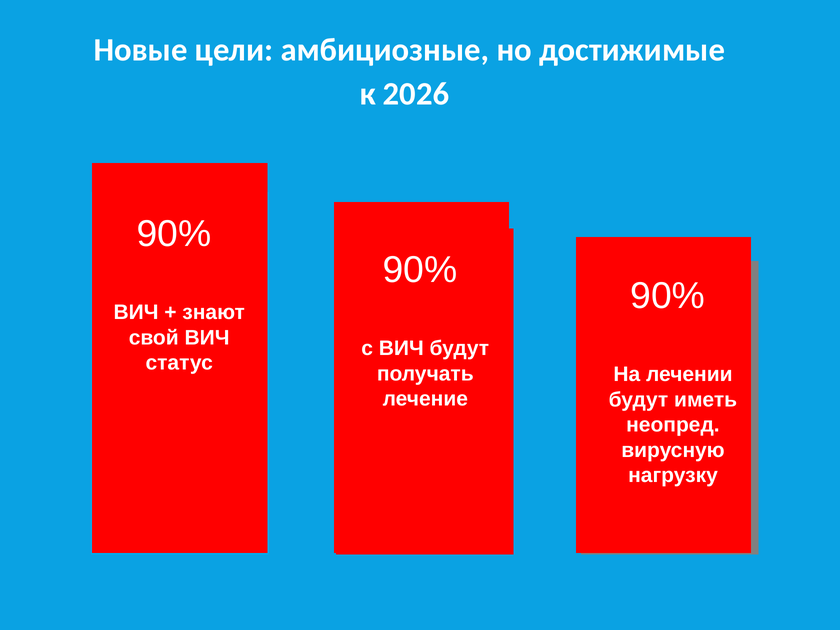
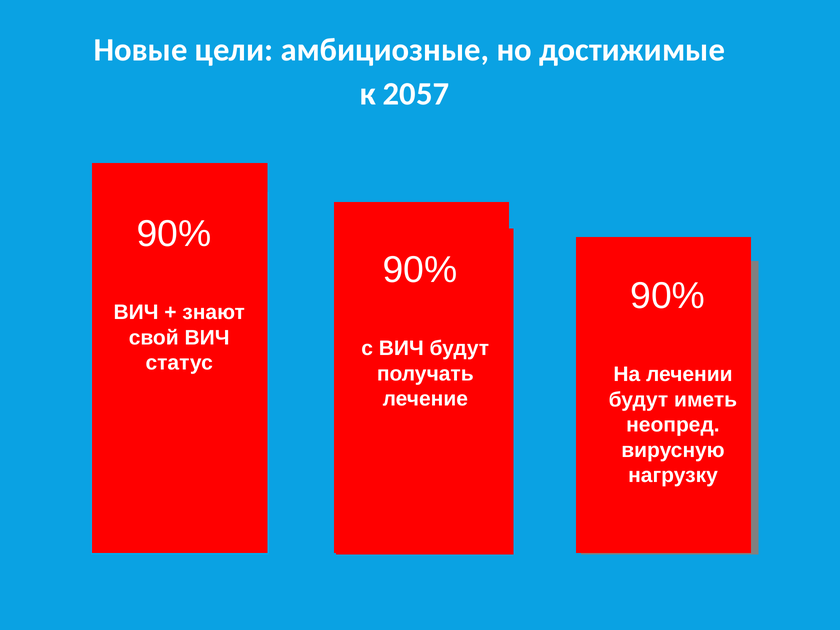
2026: 2026 -> 2057 (416, 94)
